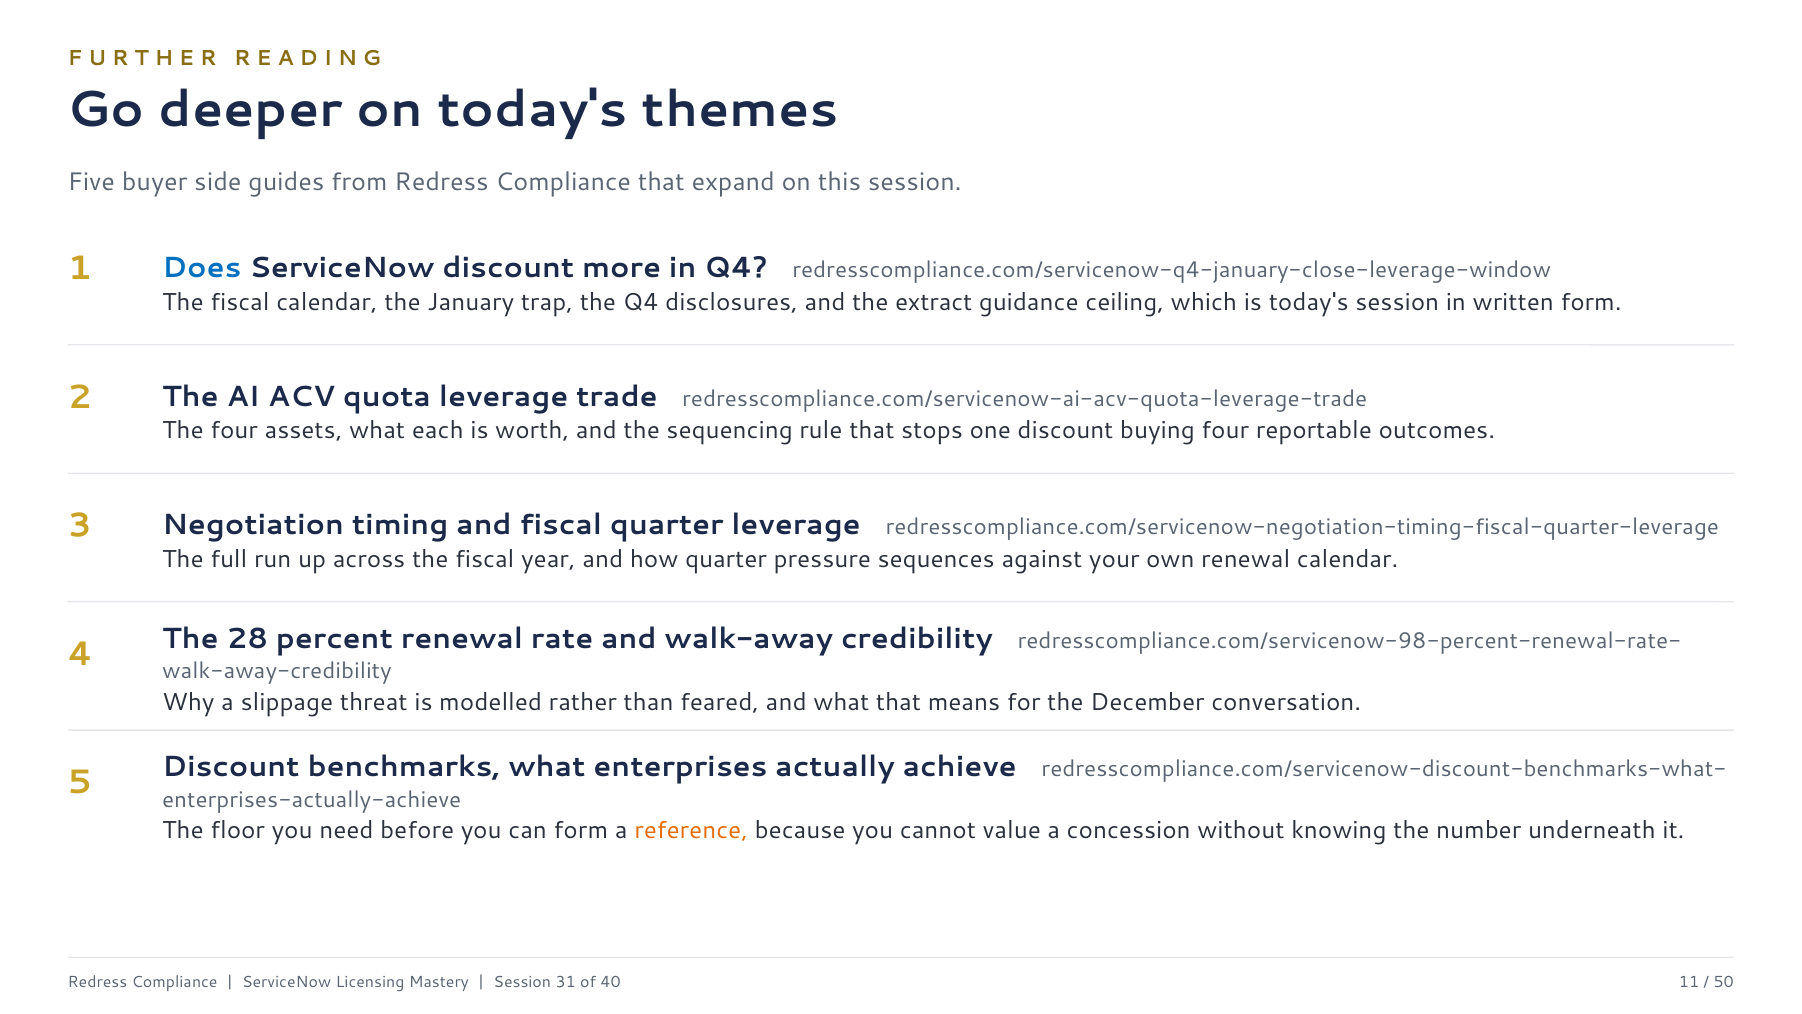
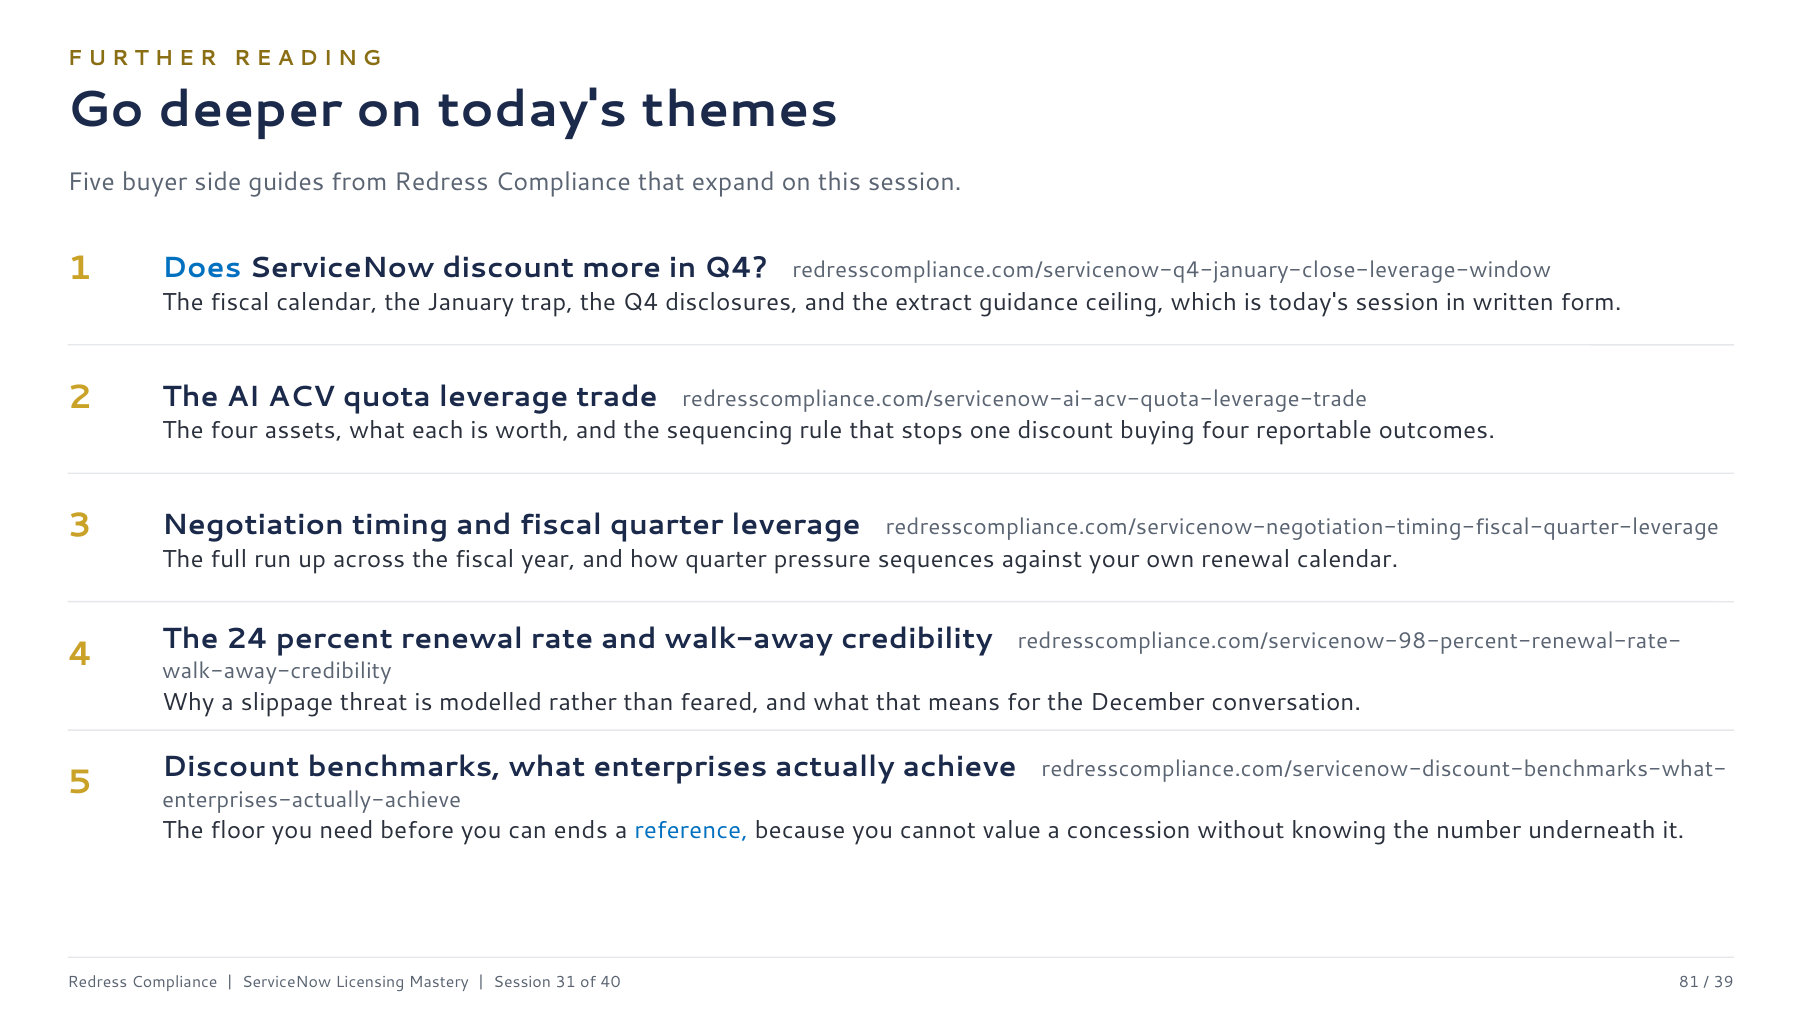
28: 28 -> 24 (247, 639)
can form: form -> ends (581, 830)
reference colour: orange -> blue (691, 830)
11: 11 -> 81 (1689, 982)
50: 50 -> 39 (1724, 982)
